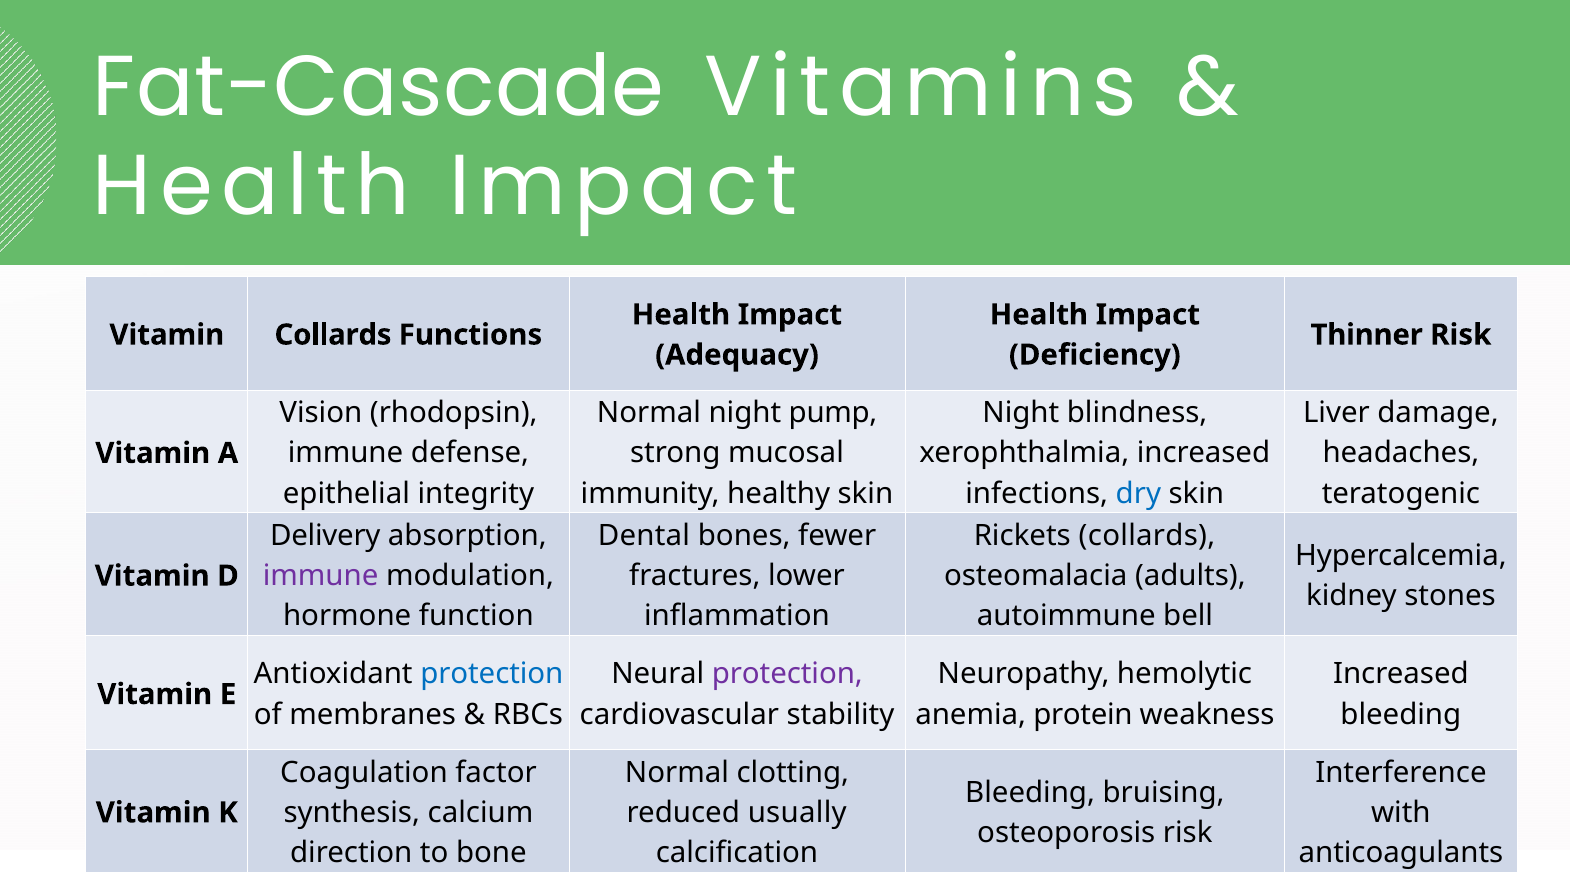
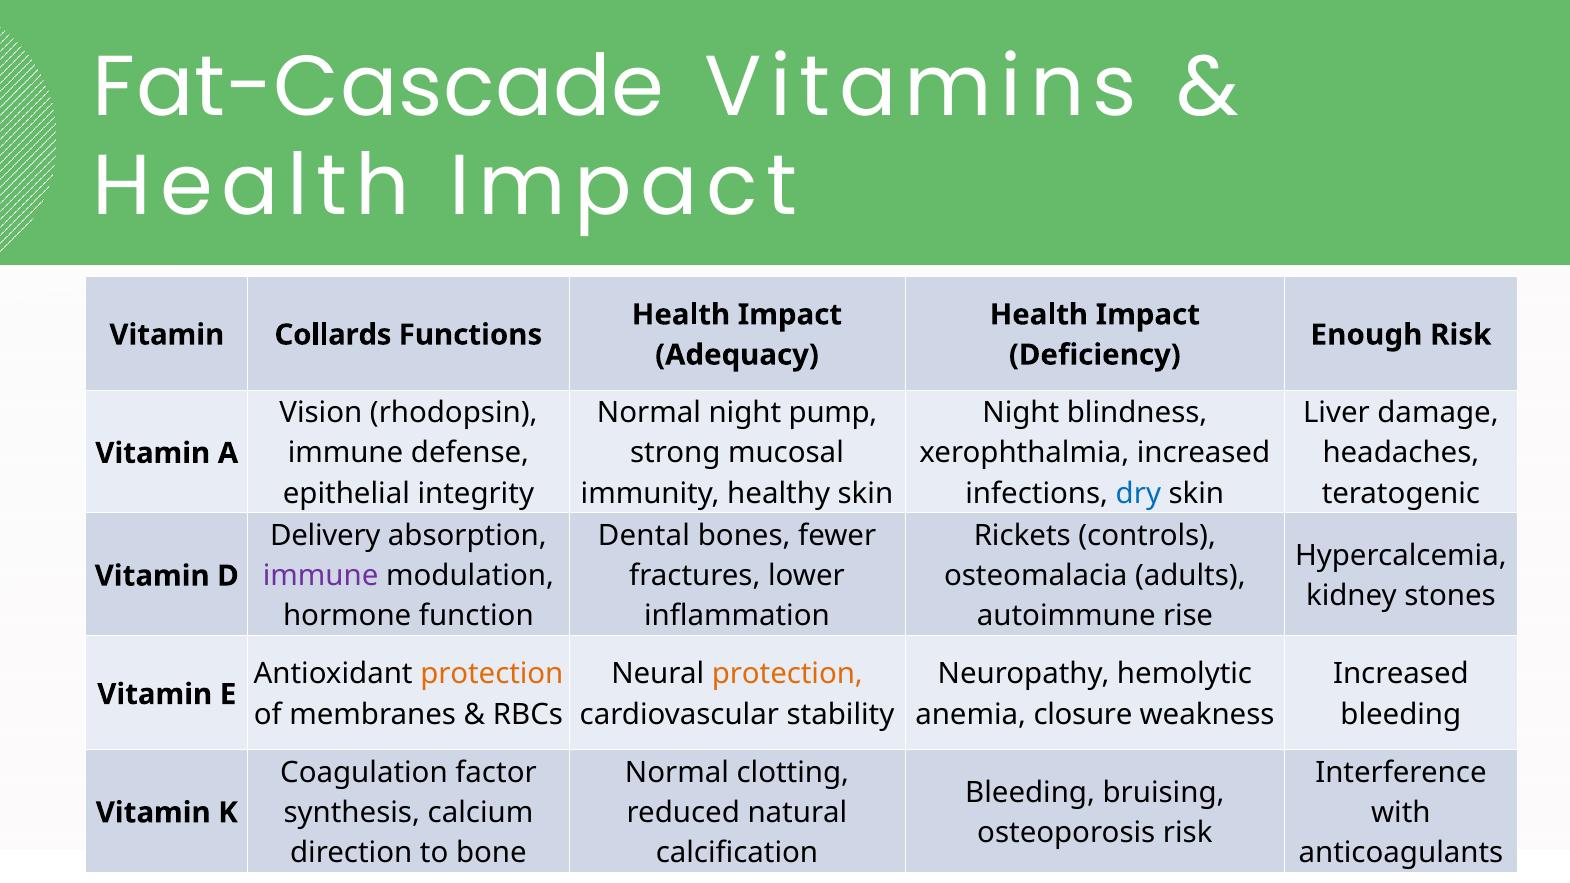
Thinner: Thinner -> Enough (1366, 335)
Rickets collards: collards -> controls (1147, 536)
bell: bell -> rise (1188, 616)
protection colour: blue -> orange (492, 674)
protection colour: purple -> orange (787, 674)
protein: protein -> closure (1083, 715)
usually: usually -> natural (797, 813)
